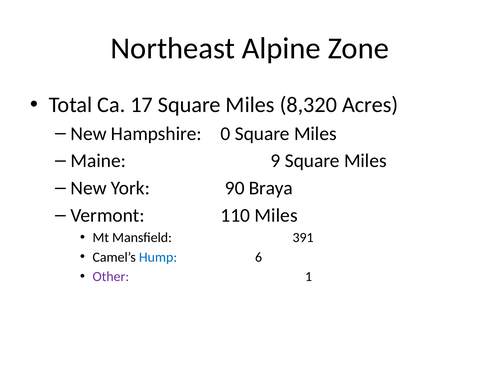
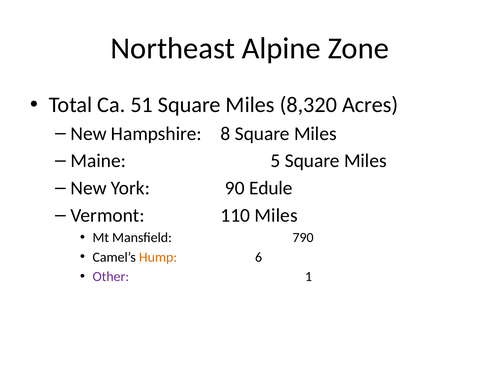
17: 17 -> 51 (142, 105)
0: 0 -> 8 (226, 134)
9: 9 -> 5 (276, 161)
Braya: Braya -> Edule (271, 188)
391: 391 -> 790 (303, 238)
Hump colour: blue -> orange (158, 257)
